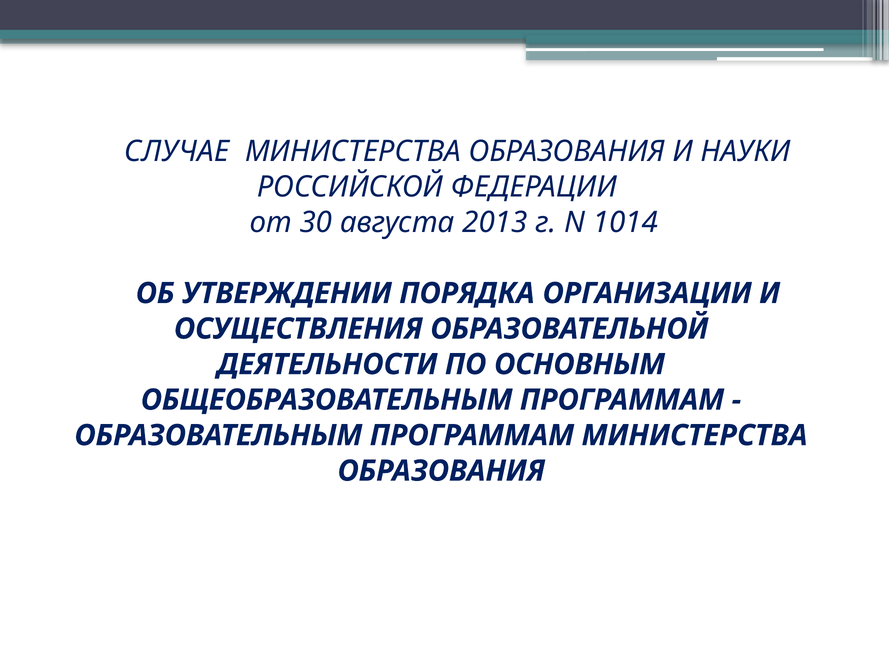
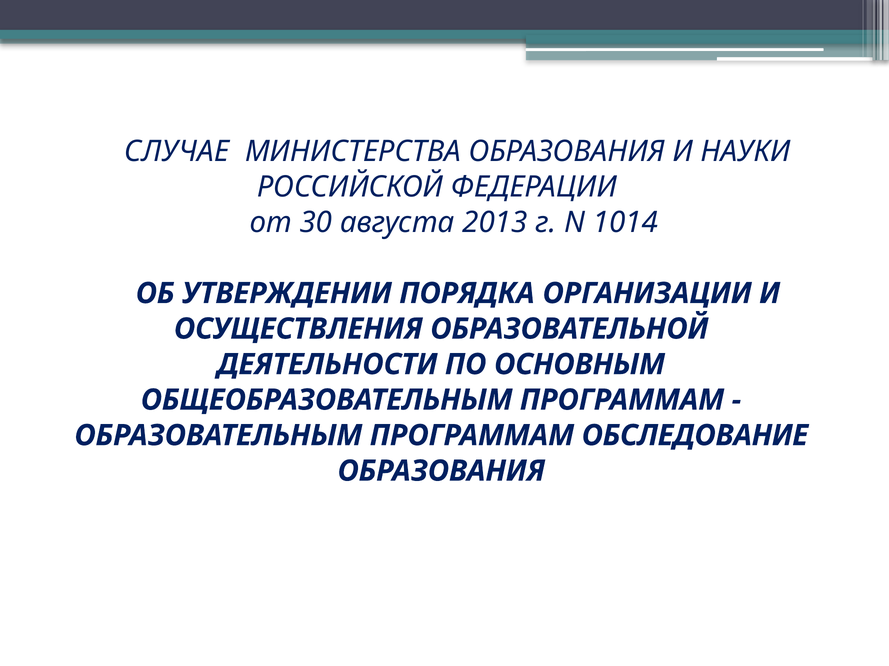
ПРОГРАММАМ МИНИСТЕРСТВА: МИНИСТЕРСТВА -> ОБСЛЕДОВАНИЕ (695, 436)
